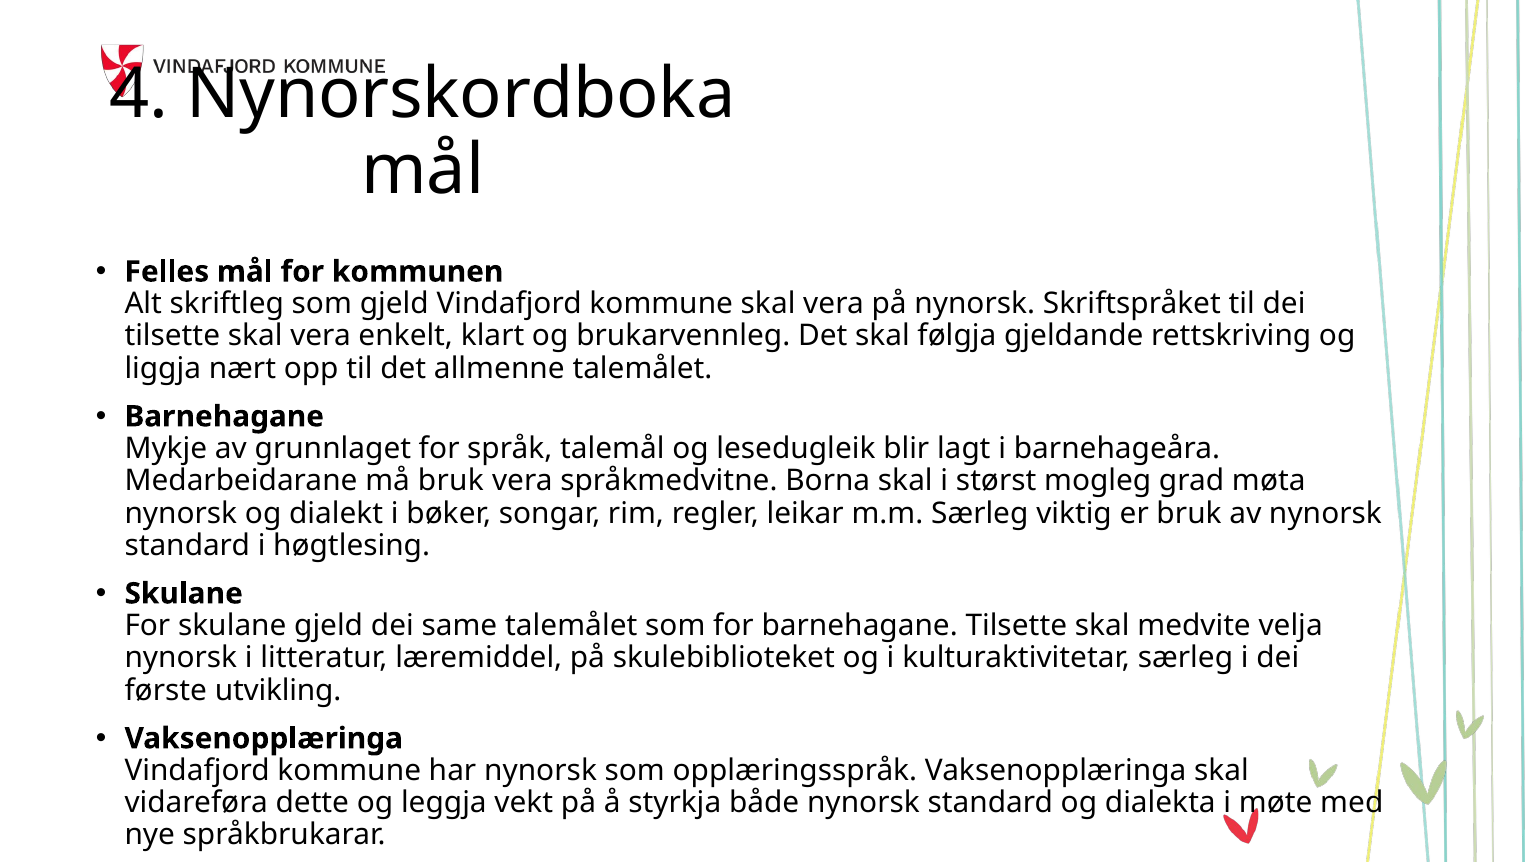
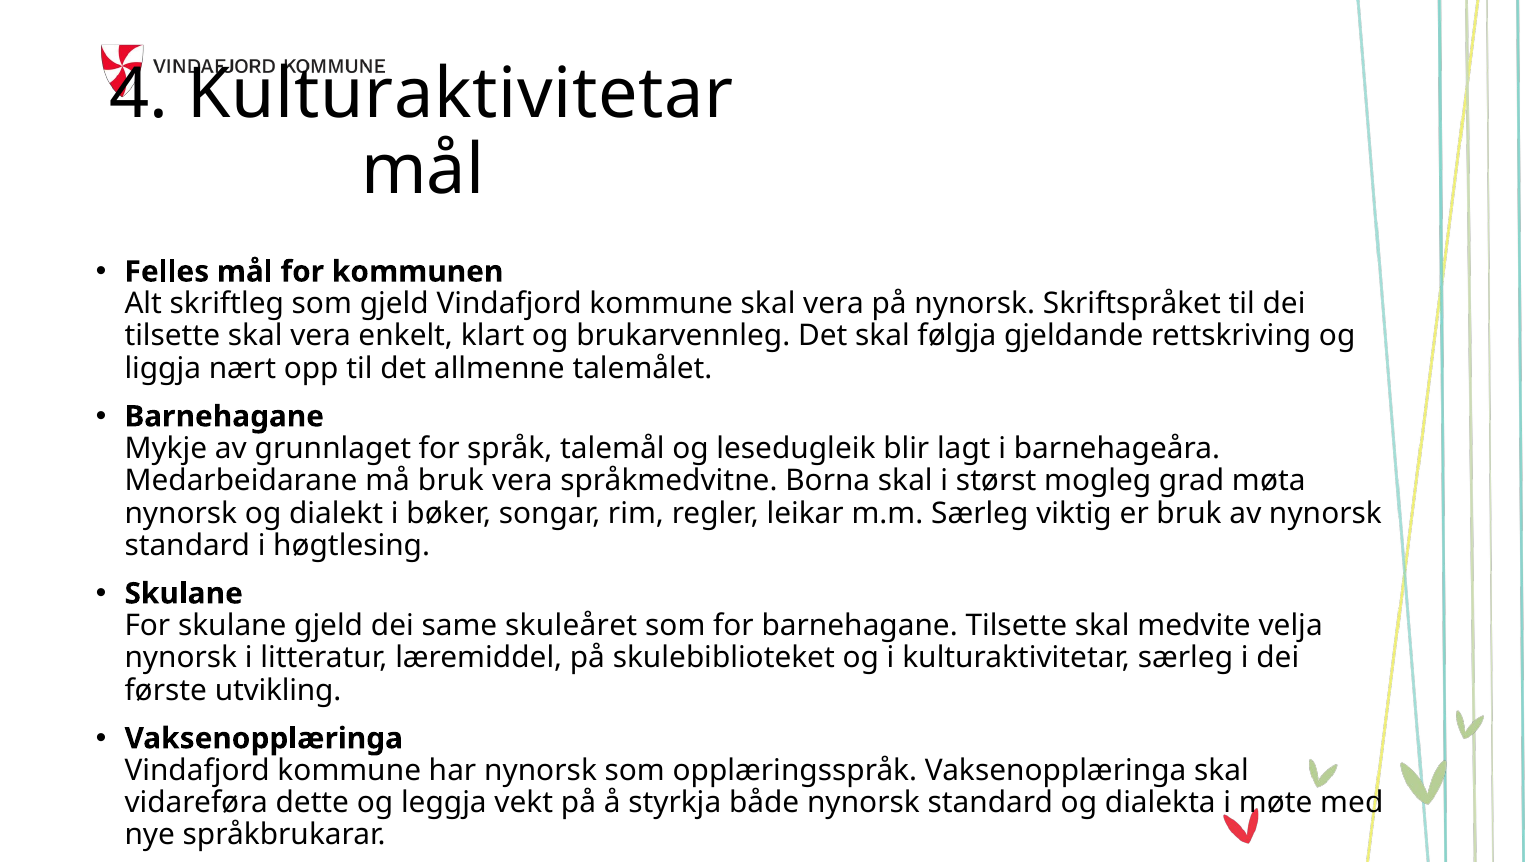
4 Nynorskordboka: Nynorskordboka -> Kulturaktivitetar (461, 95)
same talemålet: talemålet -> skuleåret (571, 626)
